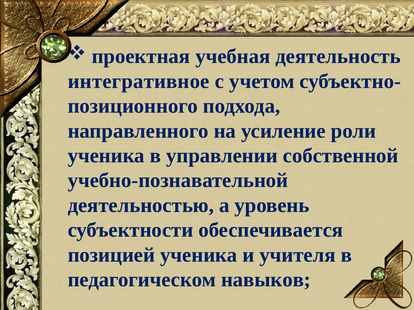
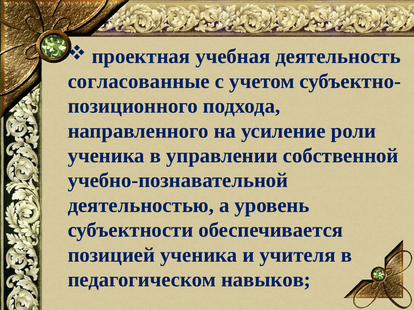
интегративное: интегративное -> согласованные (139, 81)
